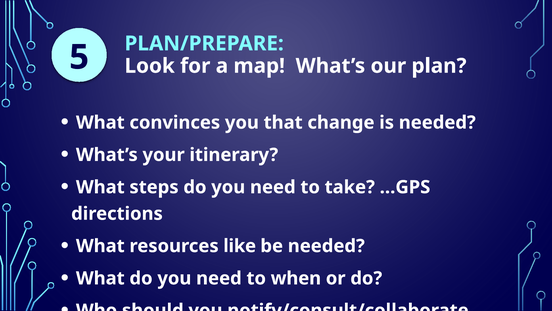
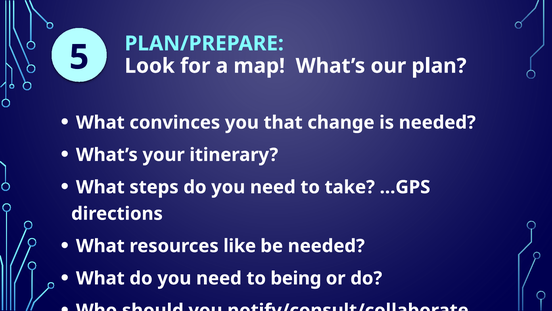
when: when -> being (296, 278)
